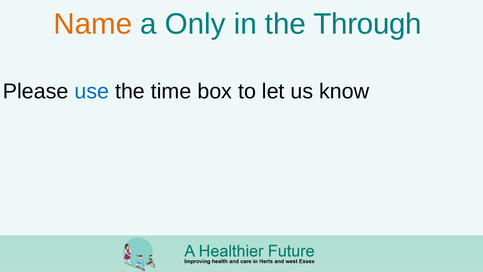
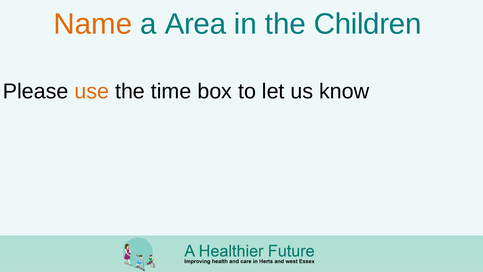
Only: Only -> Area (195, 24)
Through: Through -> Children (368, 24)
use colour: blue -> orange (92, 91)
